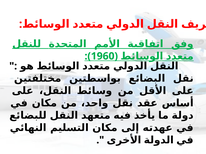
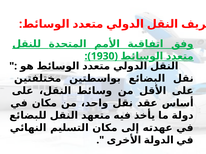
1960: 1960 -> 1930 (103, 56)
